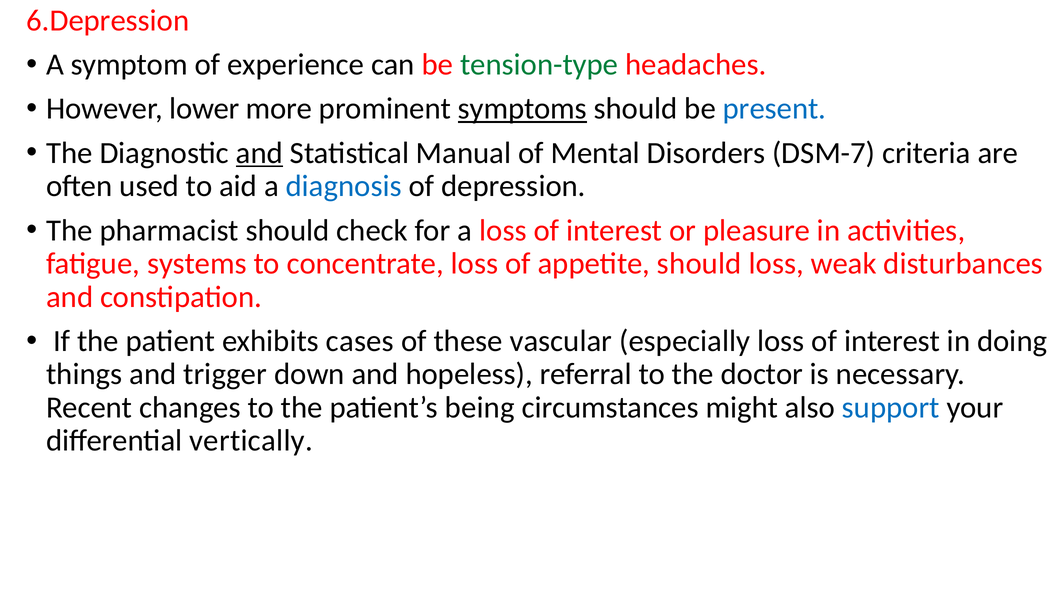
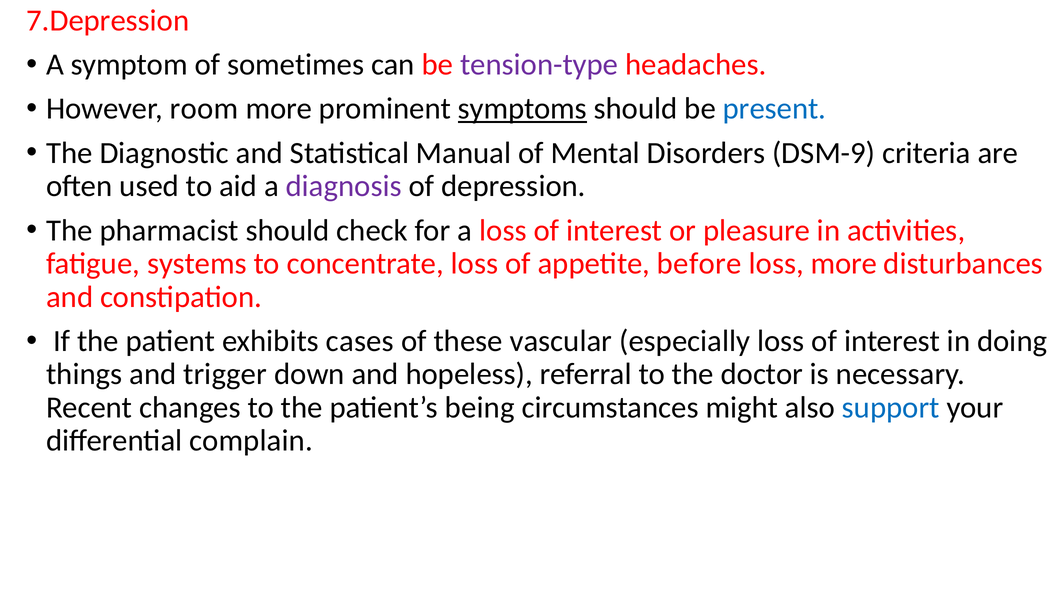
6.Depression: 6.Depression -> 7.Depression (108, 20)
experience: experience -> sometimes (296, 65)
tension-type colour: green -> purple (539, 65)
lower: lower -> room (204, 109)
and underline: present -> none (259, 153)
DSM-7: DSM-7 -> DSM-9 (824, 153)
diagnosis colour: blue -> purple (344, 186)
appetite should: should -> before (699, 264)
loss weak: weak -> more (844, 264)
vertically: vertically -> complain (251, 441)
